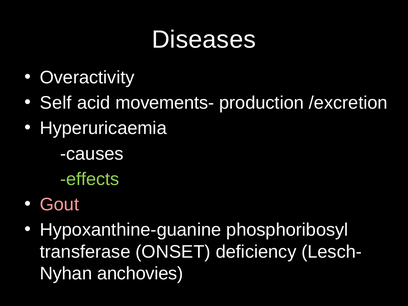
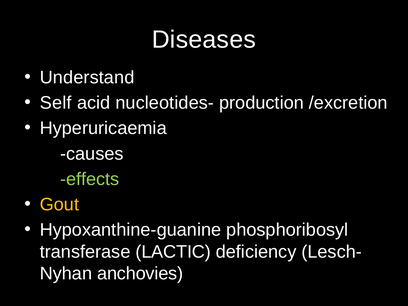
Overactivity: Overactivity -> Understand (87, 77)
movements-: movements- -> nucleotides- (165, 103)
Gout colour: pink -> yellow (59, 205)
ONSET: ONSET -> LACTIC (173, 252)
